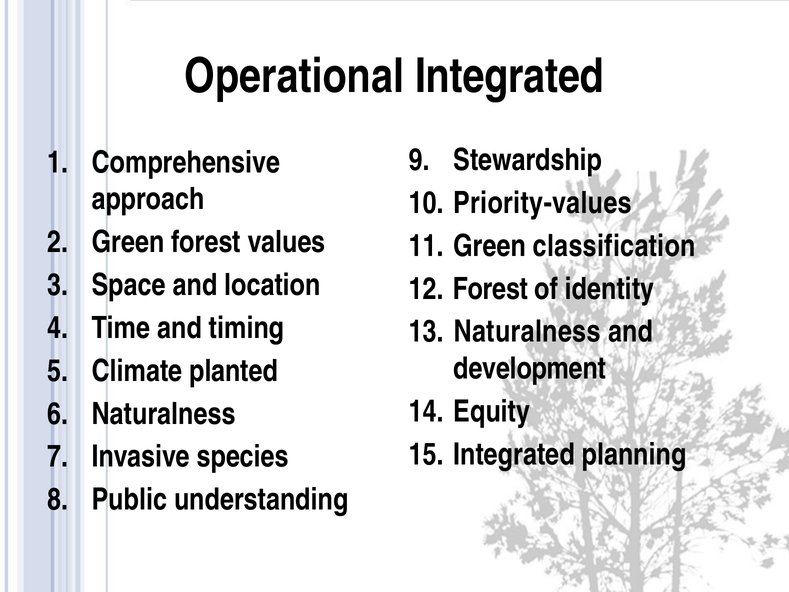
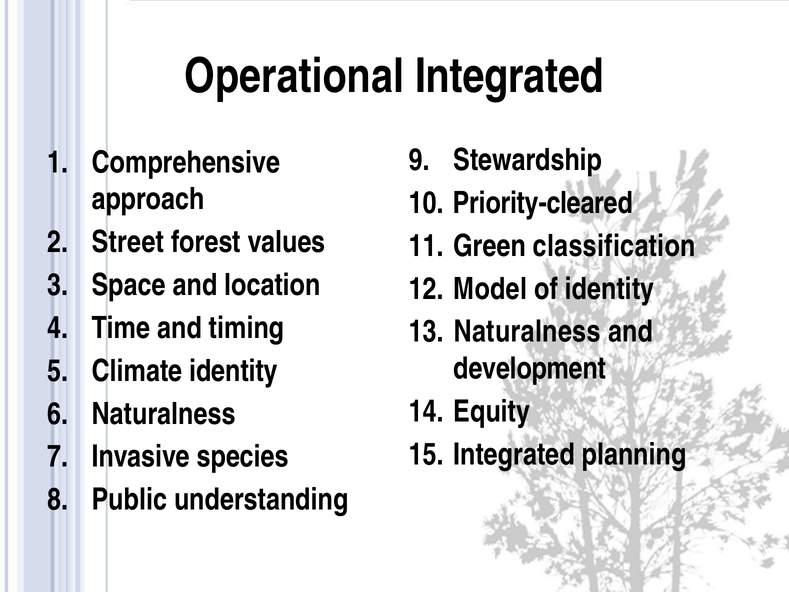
Priority-values: Priority-values -> Priority-cleared (543, 203)
Green: Green -> Street (128, 242)
Forest: Forest -> Model (490, 289)
Climate planted: planted -> identity (234, 371)
